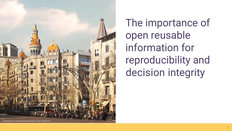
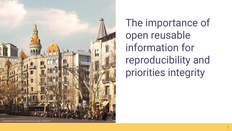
decision: decision -> priorities (145, 72)
